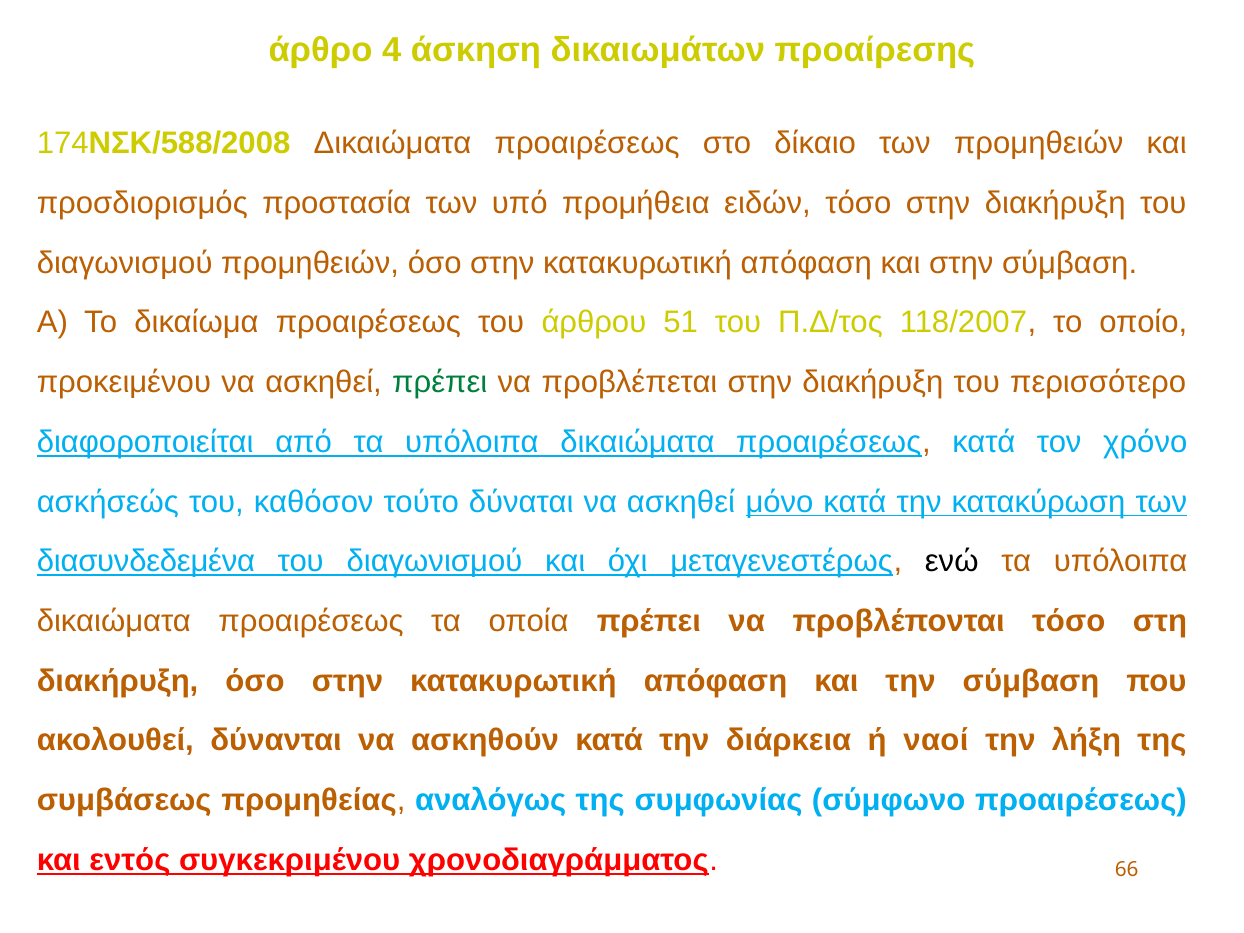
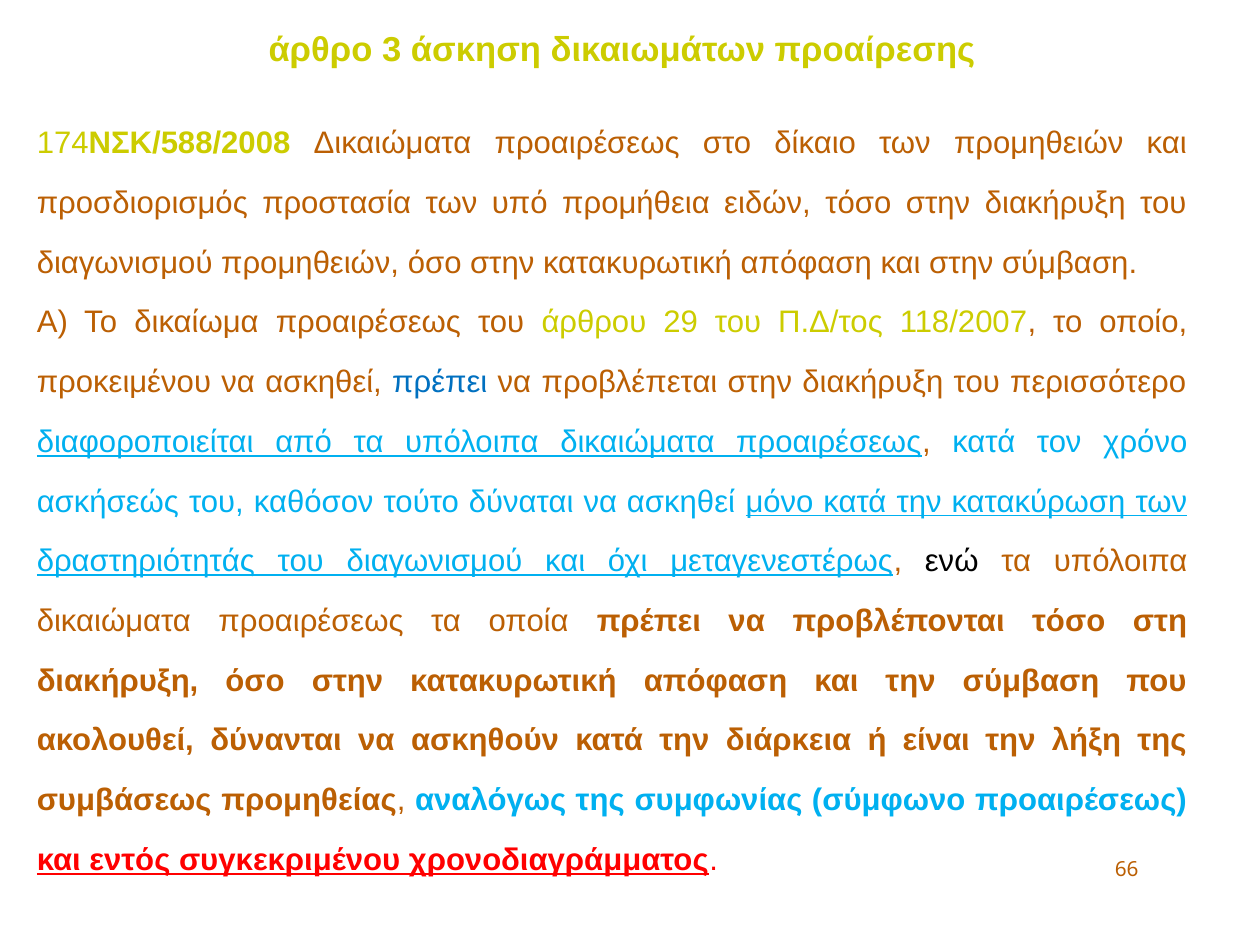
4: 4 -> 3 (392, 50)
51: 51 -> 29 (681, 323)
πρέπει colour: green -> blue (440, 382)
διασυνδεδεμένα: διασυνδεδεμένα -> δραστηριότητάς (146, 562)
ναοί: ναοί -> είναι (936, 741)
